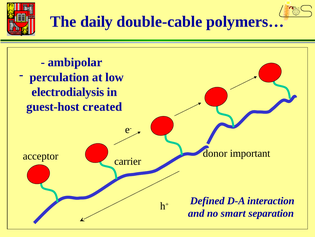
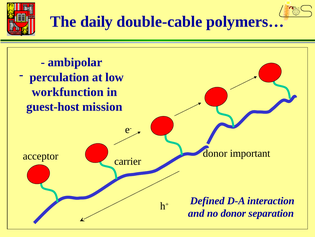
electrodialysis: electrodialysis -> workfunction (68, 92)
created: created -> mission (102, 106)
no smart: smart -> donor (233, 213)
